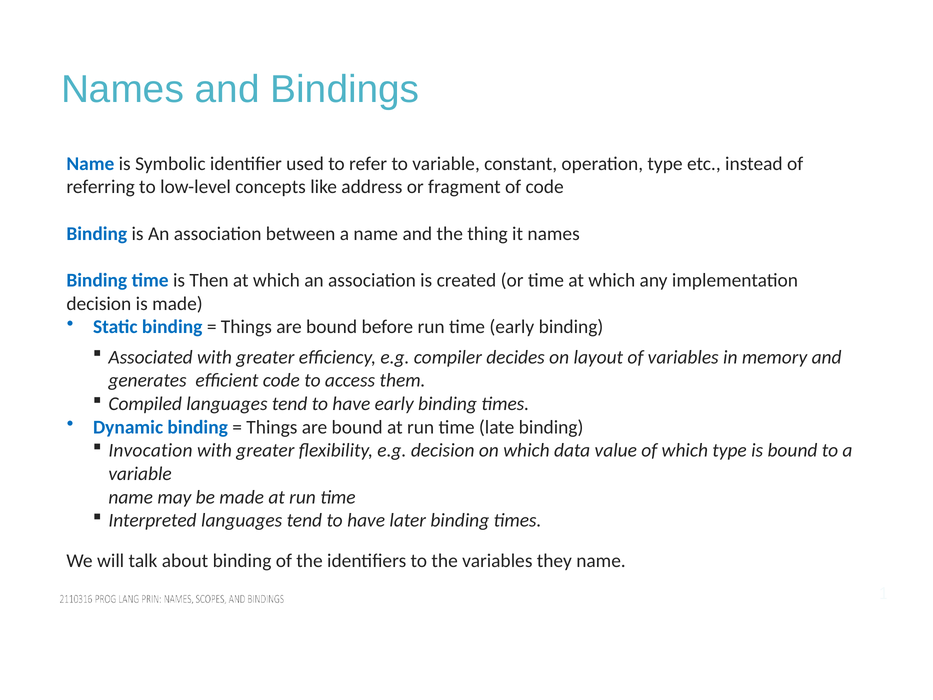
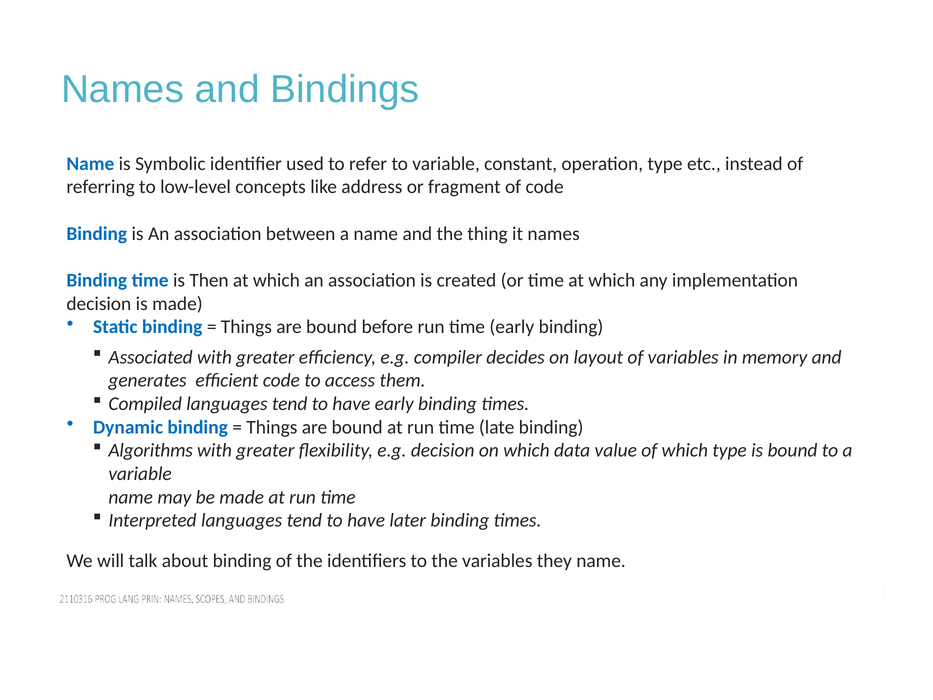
Invocation: Invocation -> Algorithms (151, 450)
